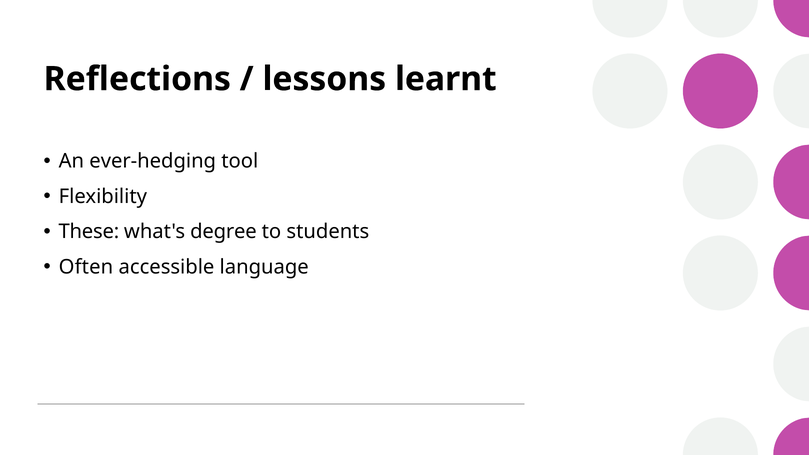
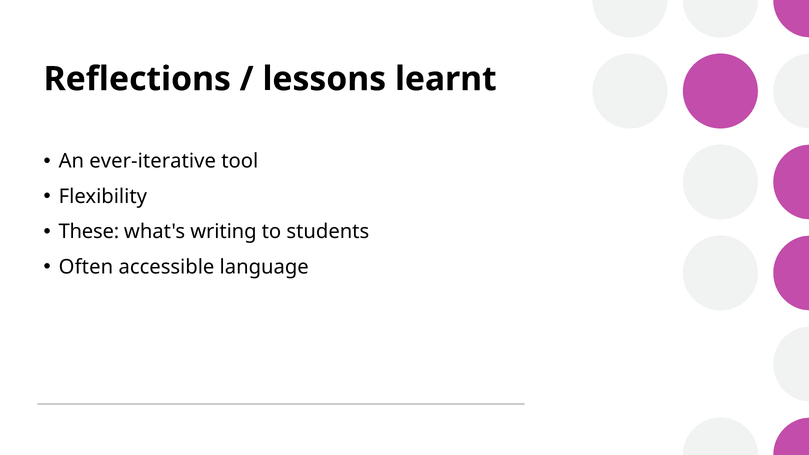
ever-hedging: ever-hedging -> ever-iterative (153, 161)
degree: degree -> writing (223, 232)
